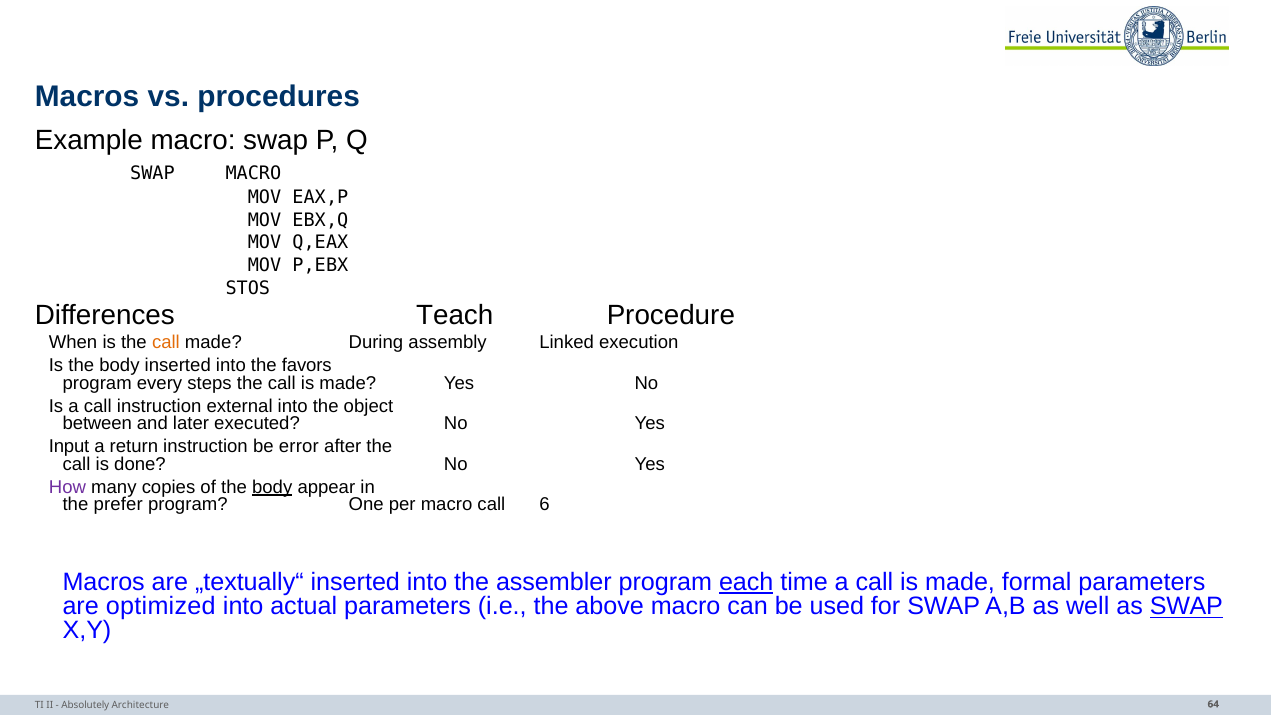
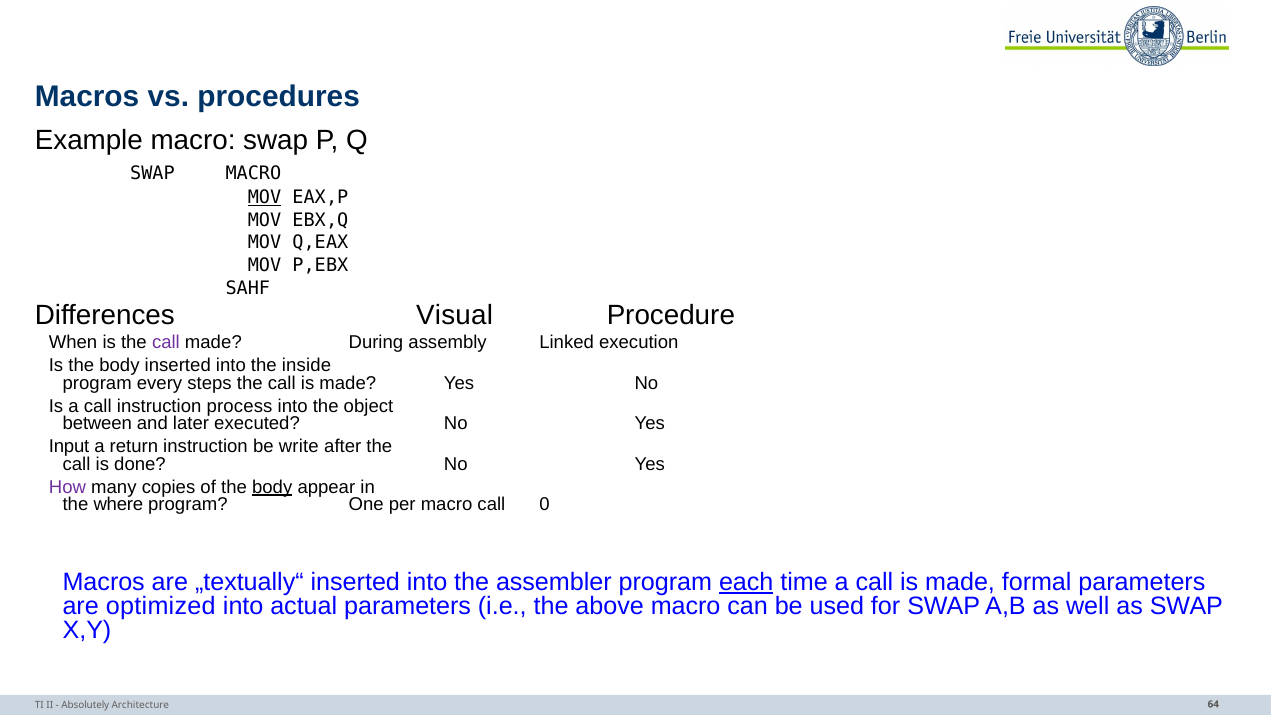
MOV underline: none -> present (264, 197)
STOS: STOS -> SAHF (248, 288)
Teach: Teach -> Visual (455, 315)
call colour: orange -> purple (166, 343)
favors: favors -> inside (307, 365)
external: external -> process (240, 406)
error: error -> write (299, 446)
prefer: prefer -> where (118, 505)
6: 6 -> 0 (544, 505)
SWAP underline: present -> none (1186, 606)
